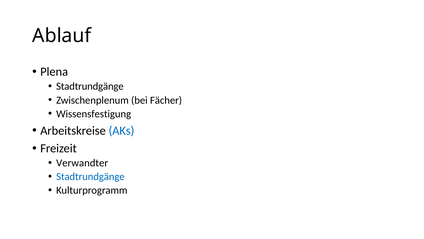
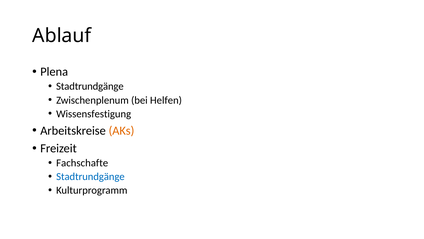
Fächer: Fächer -> Helfen (166, 100)
AKs colour: blue -> orange (121, 130)
Verwandter: Verwandter -> Fachschafte (82, 163)
